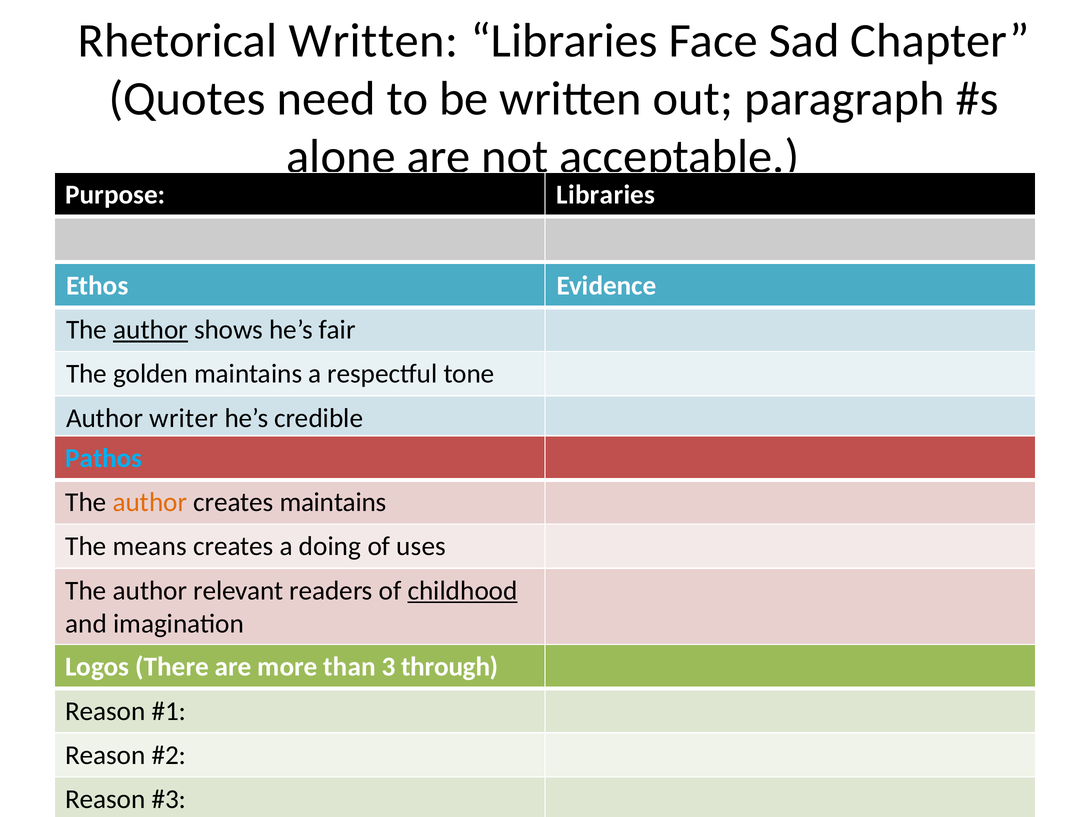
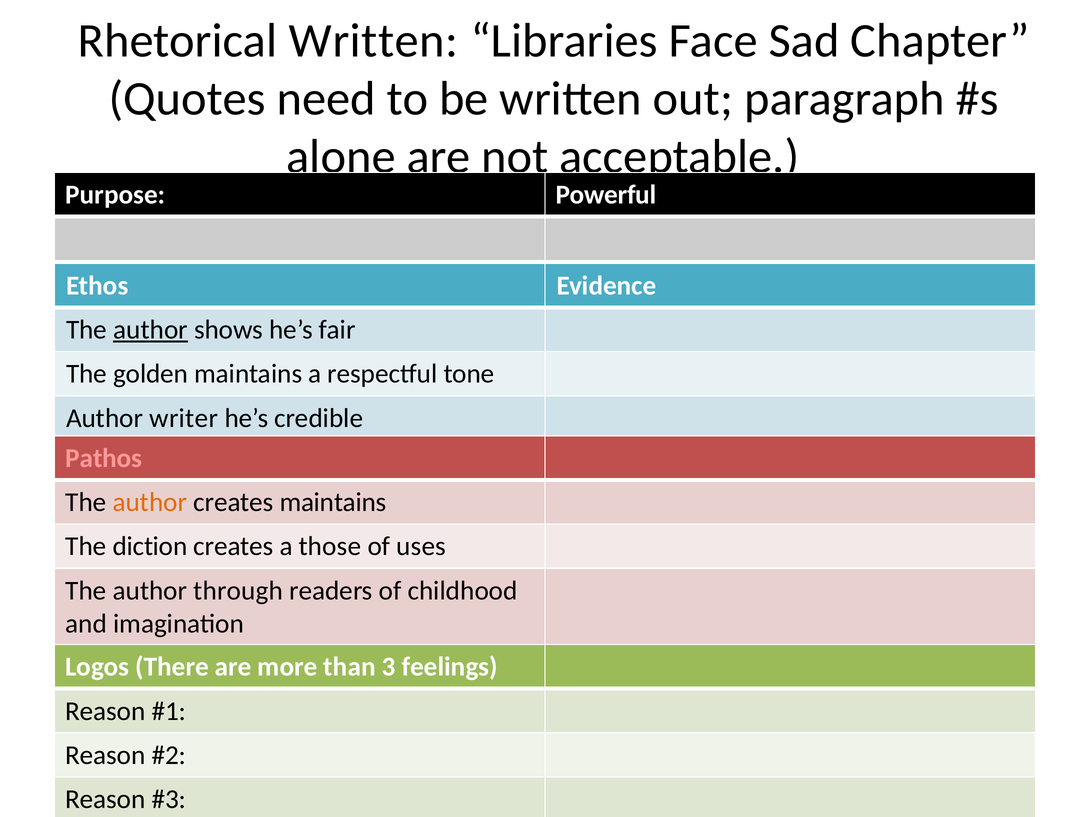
Purpose Libraries: Libraries -> Powerful (606, 195)
Pathos colour: light blue -> pink (104, 458)
means: means -> diction (150, 547)
doing: doing -> those (330, 547)
relevant: relevant -> through (238, 591)
childhood underline: present -> none (463, 591)
through: through -> feelings (450, 667)
